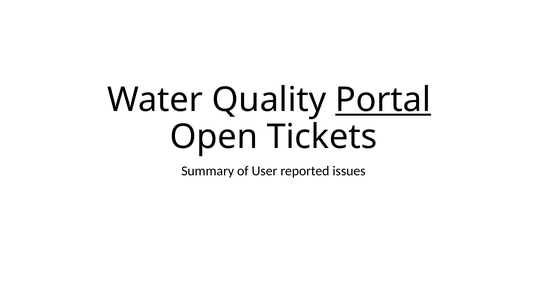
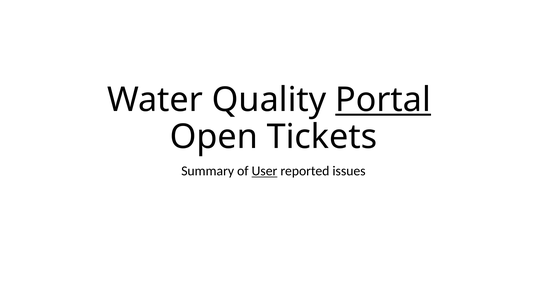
User underline: none -> present (264, 171)
